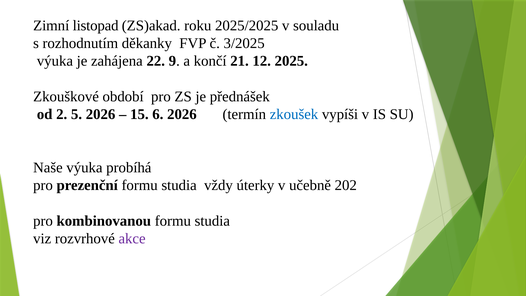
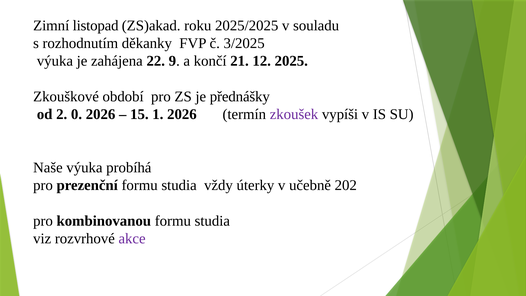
přednášek: přednášek -> přednášky (240, 97)
5: 5 -> 0 (77, 114)
6: 6 -> 1 (158, 114)
zkoušek colour: blue -> purple (294, 114)
